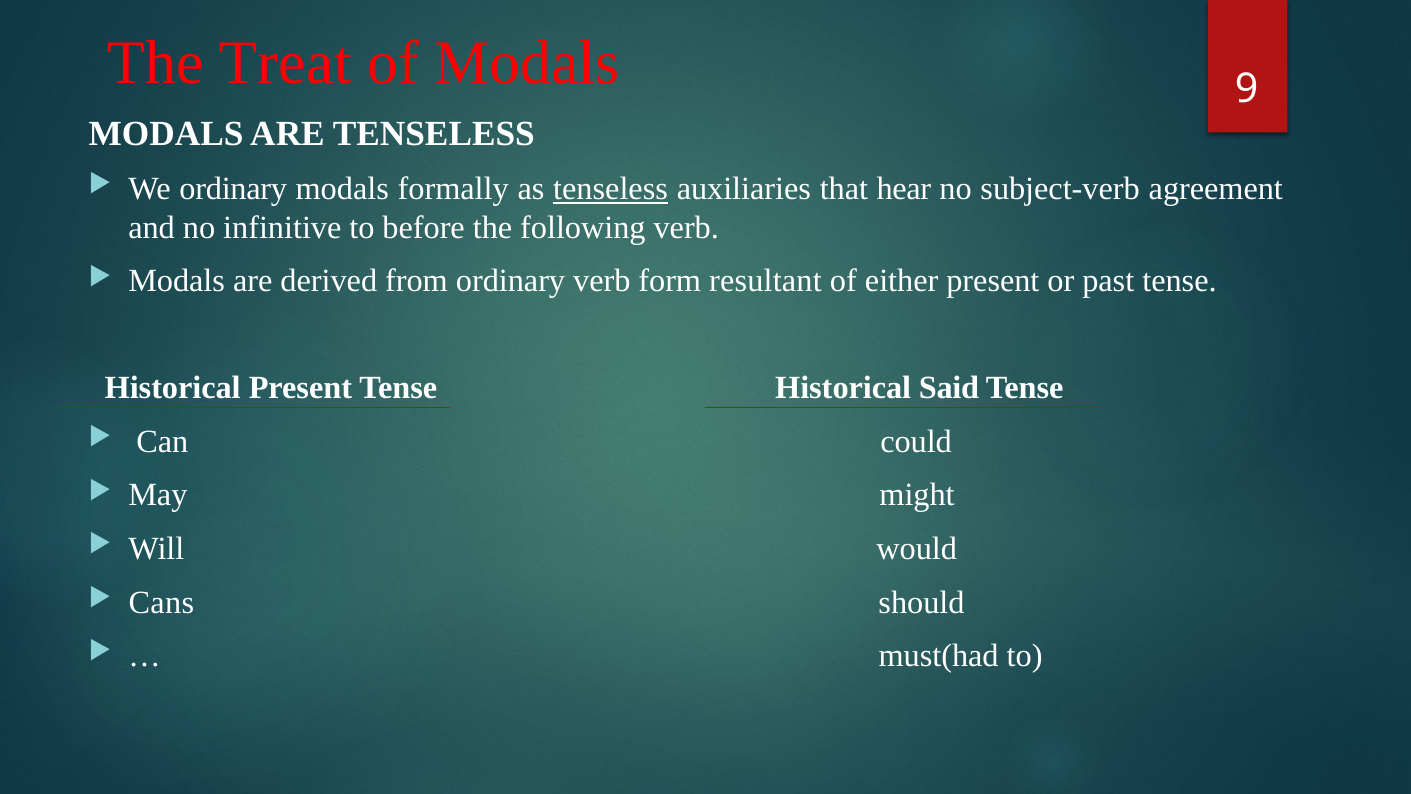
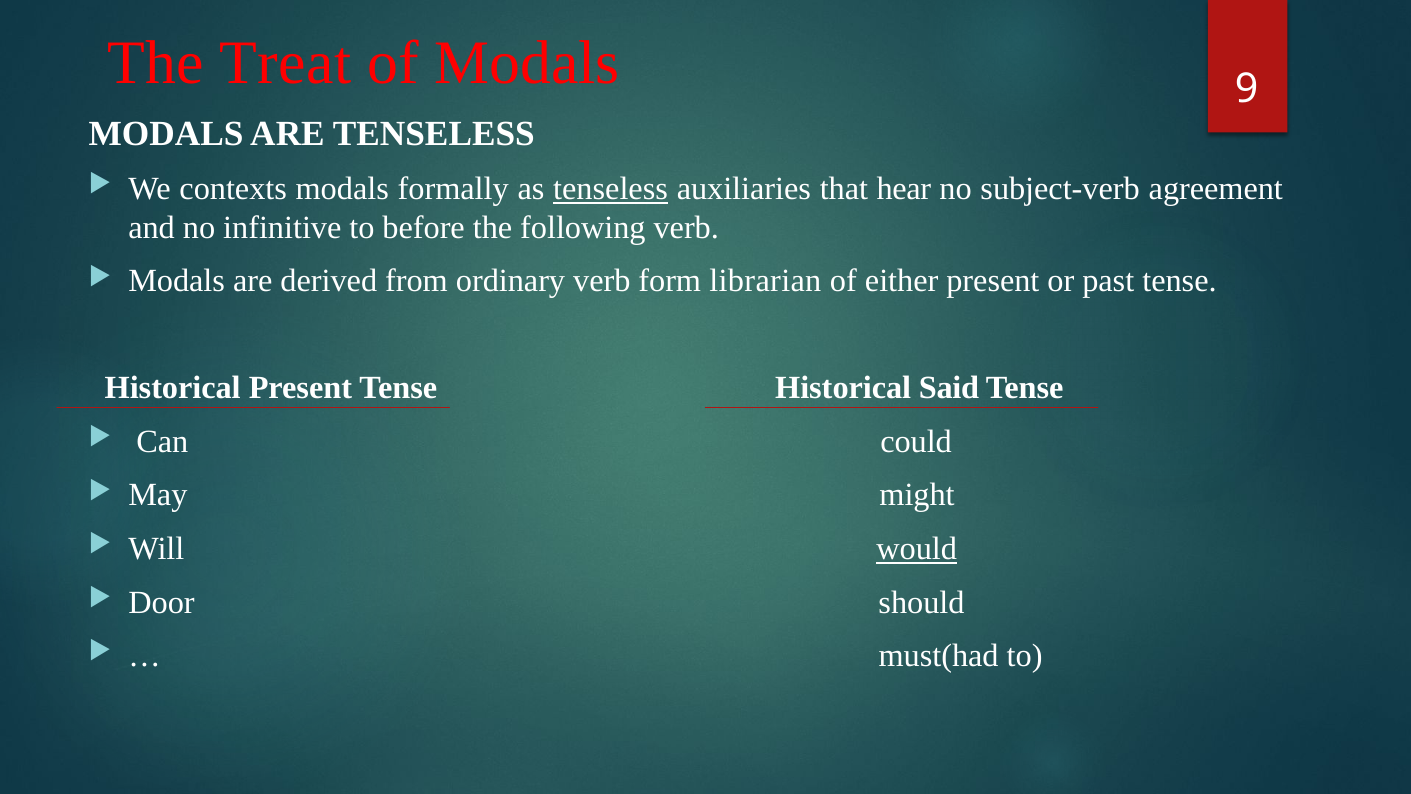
We ordinary: ordinary -> contexts (233, 189)
resultant: resultant -> librarian (765, 281)
would underline: none -> present (917, 549)
Cans: Cans -> Door (162, 602)
